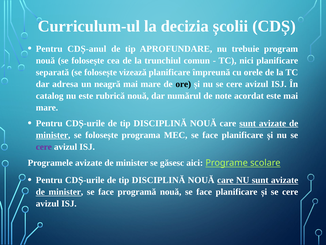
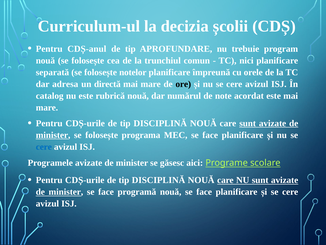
vizează: vizează -> notelor (133, 72)
neagră: neagră -> directă (107, 84)
cere colour: purple -> blue (44, 147)
